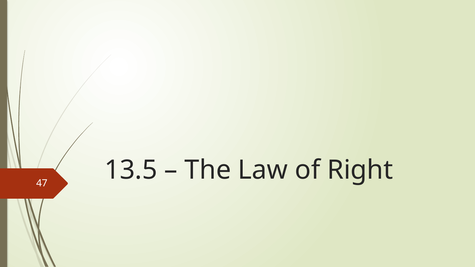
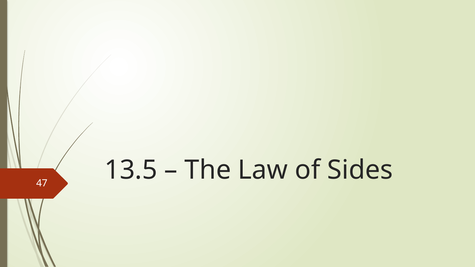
Right: Right -> Sides (360, 170)
